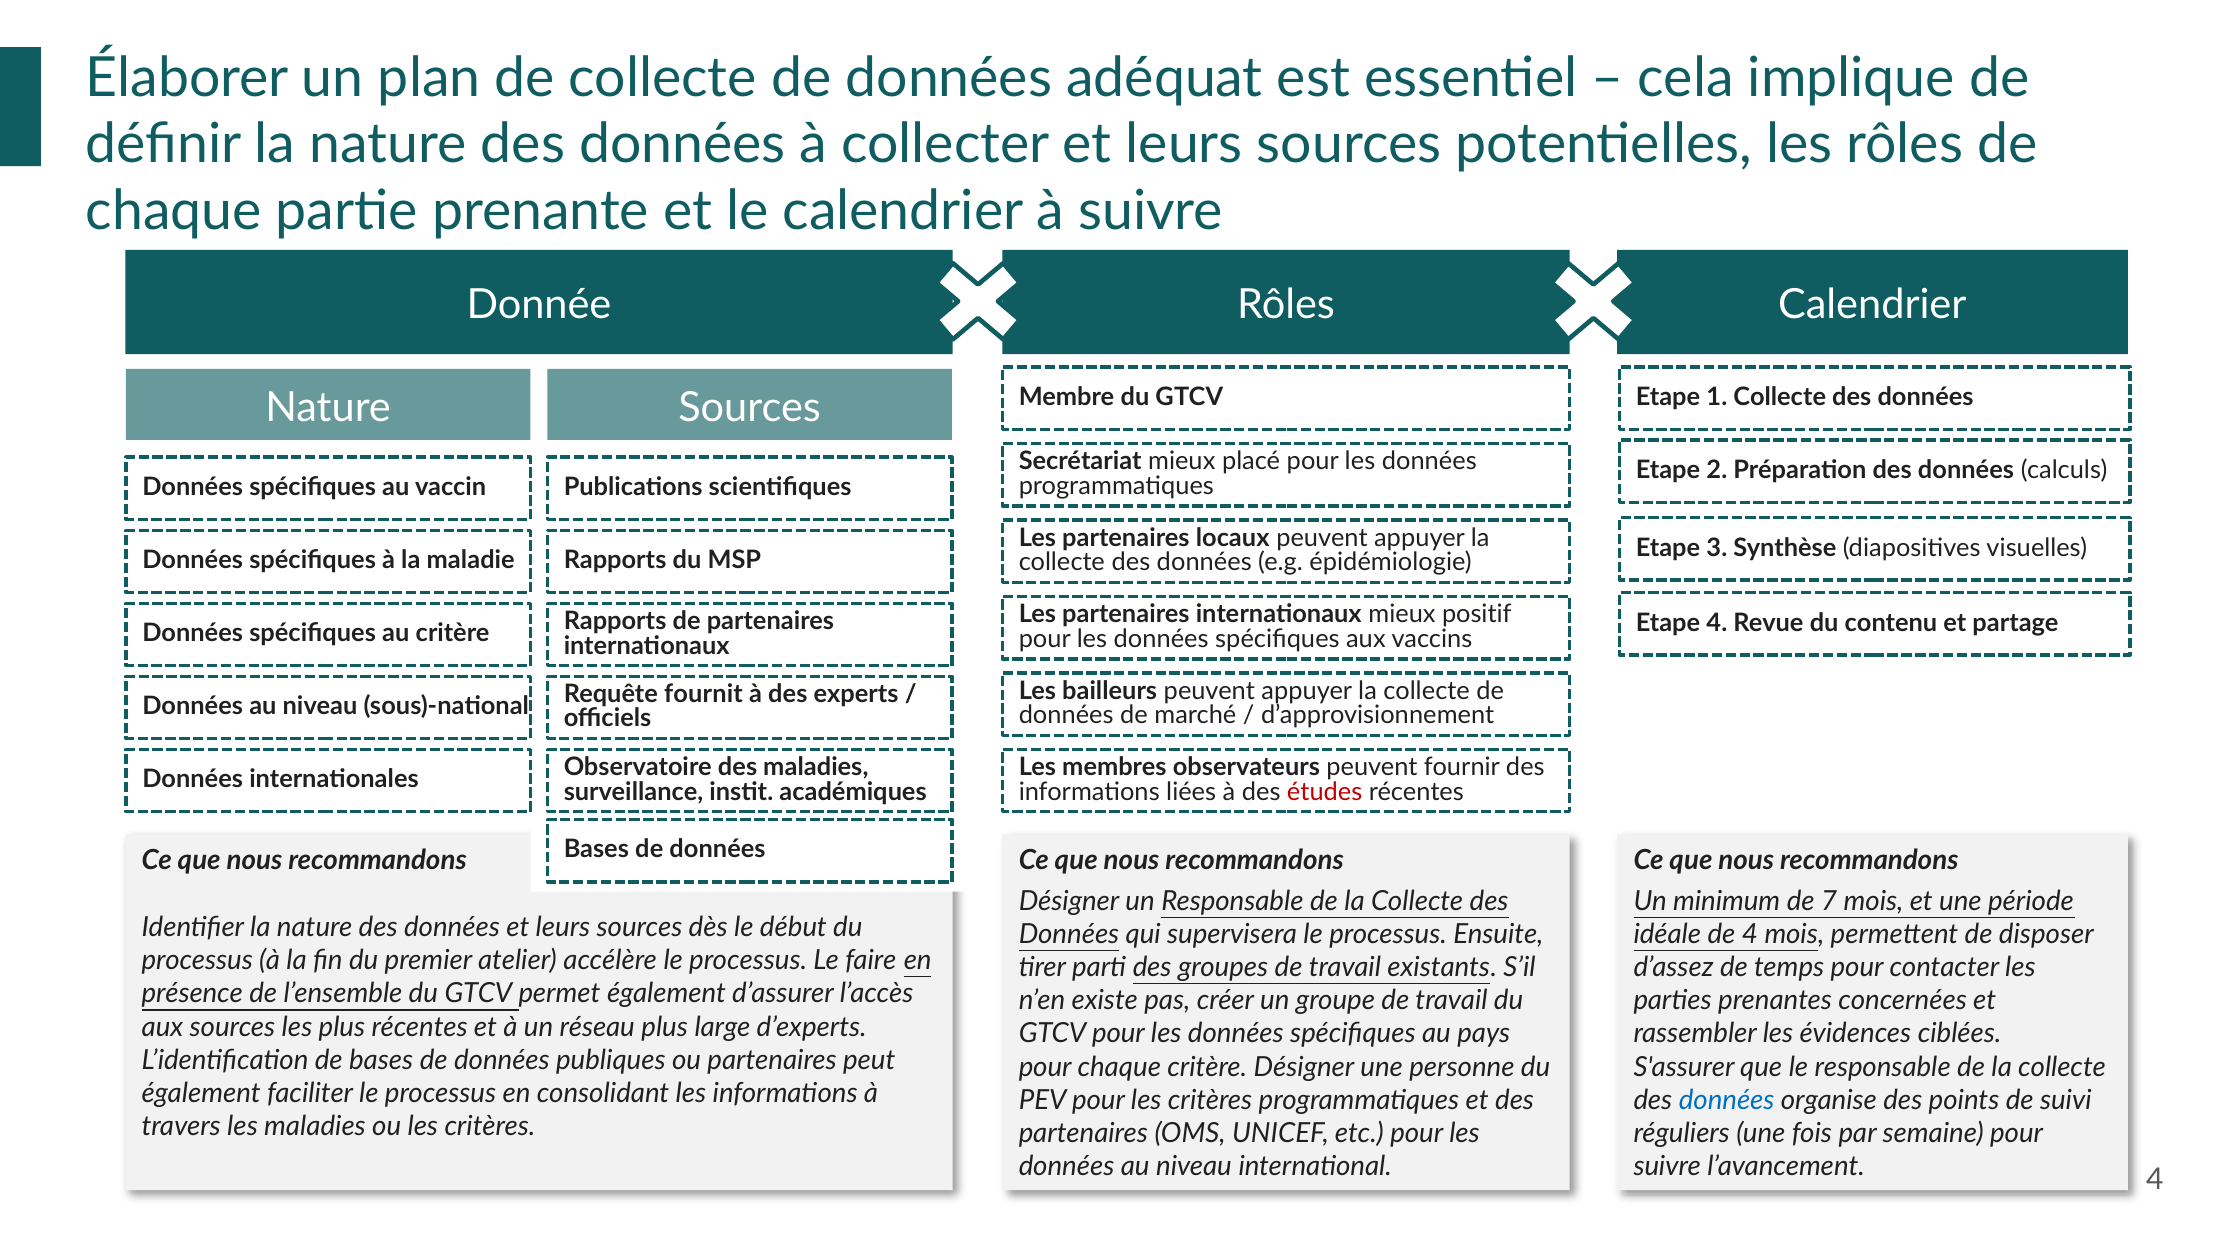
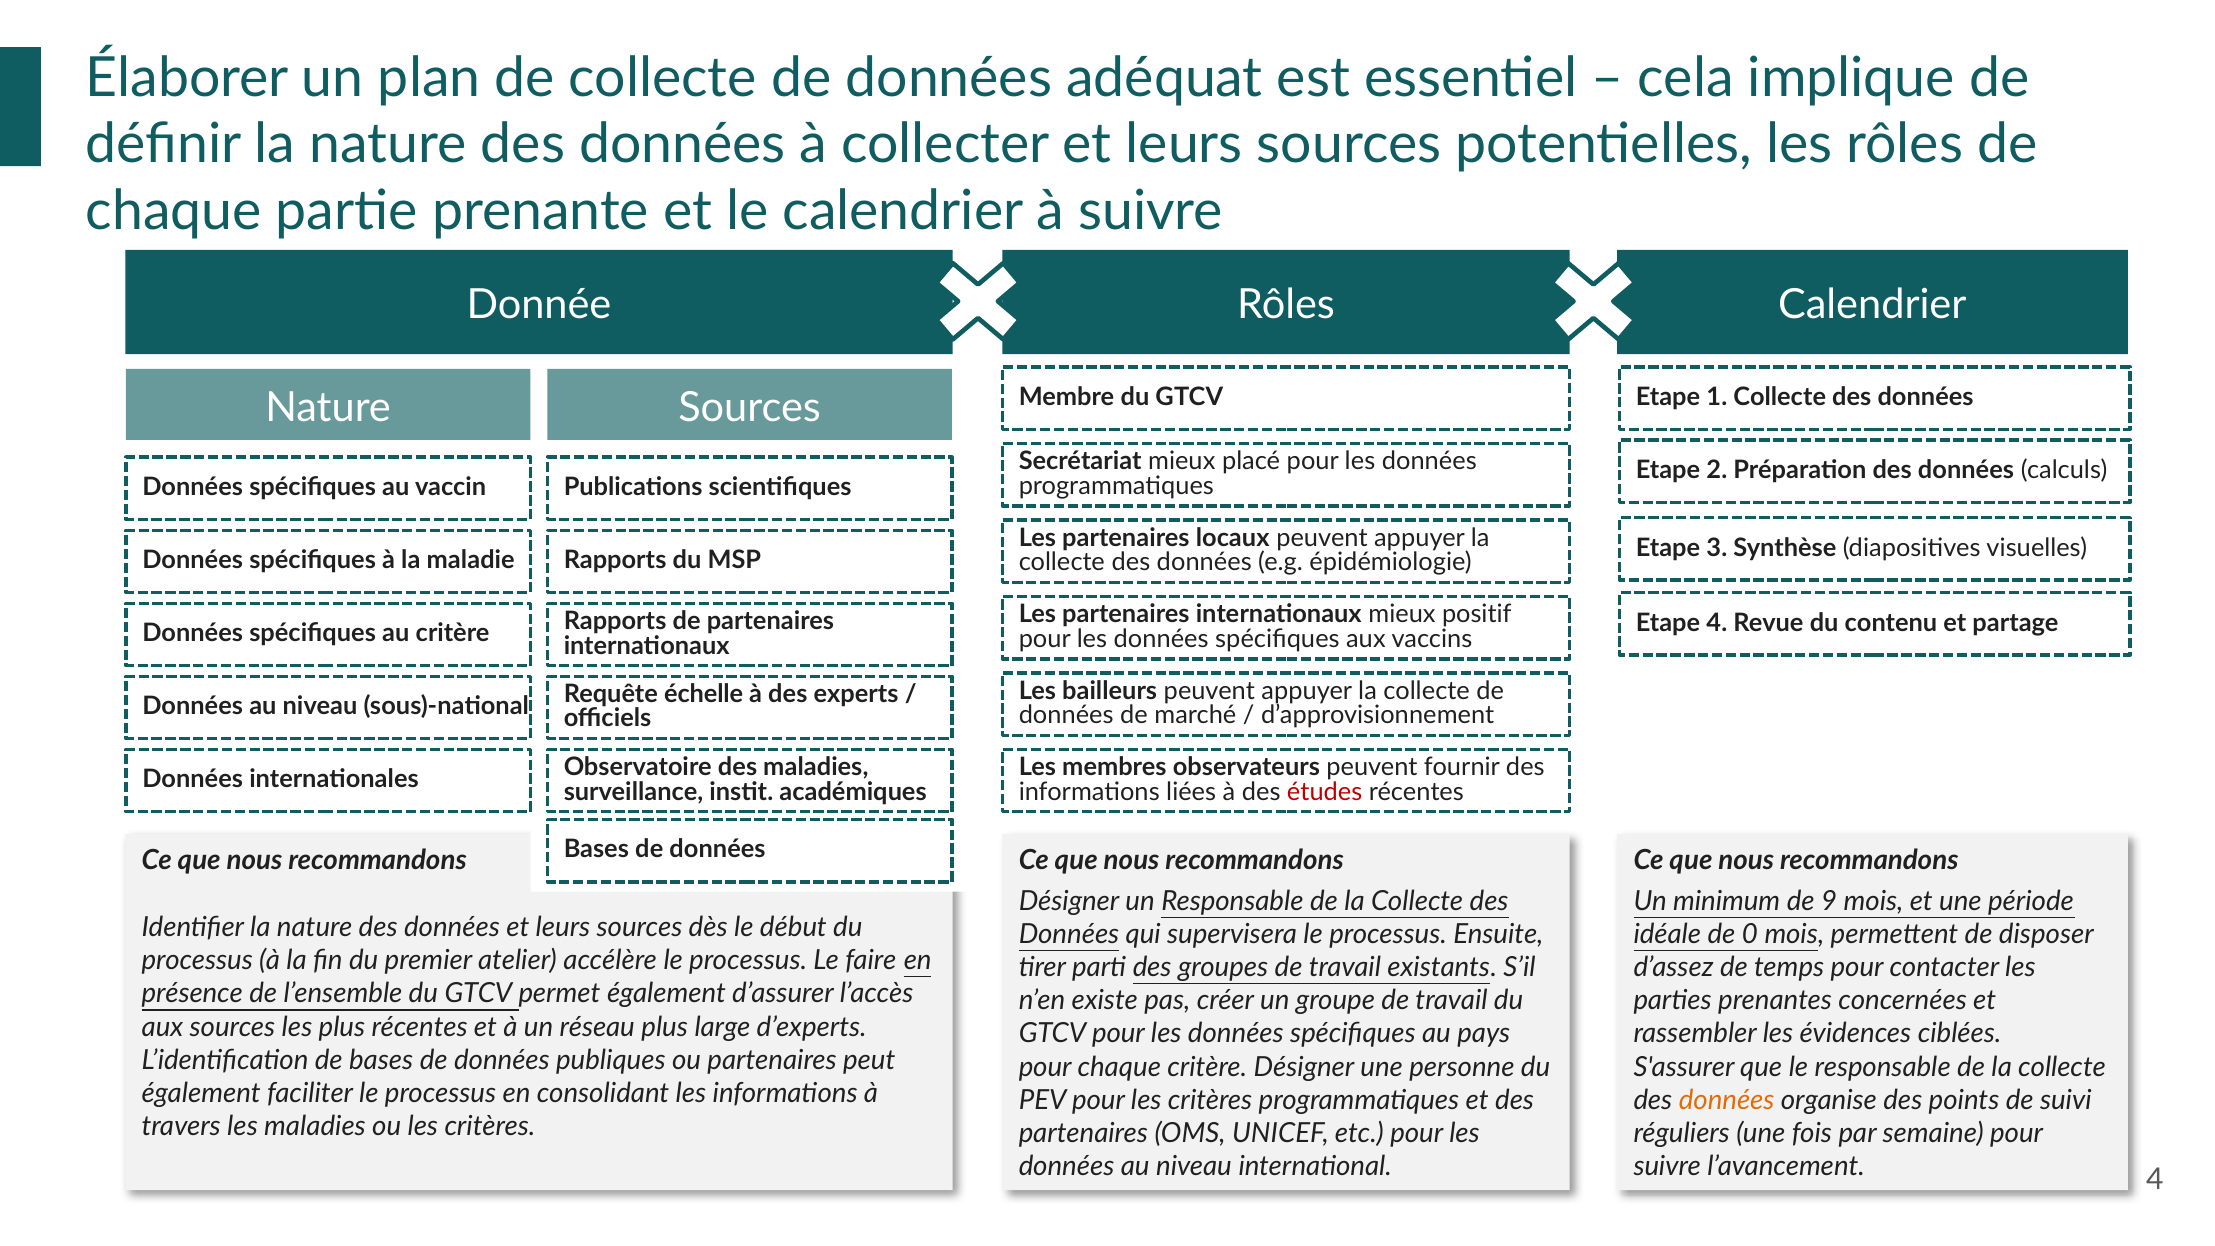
fournit: fournit -> échelle (704, 694)
7: 7 -> 9 (1829, 901)
de 4: 4 -> 0 (1750, 934)
données colour: blue -> orange (1727, 1100)
